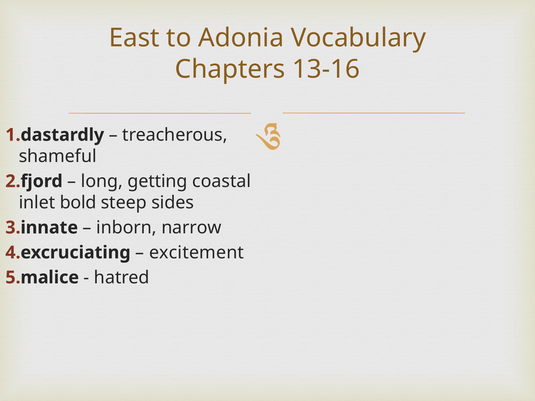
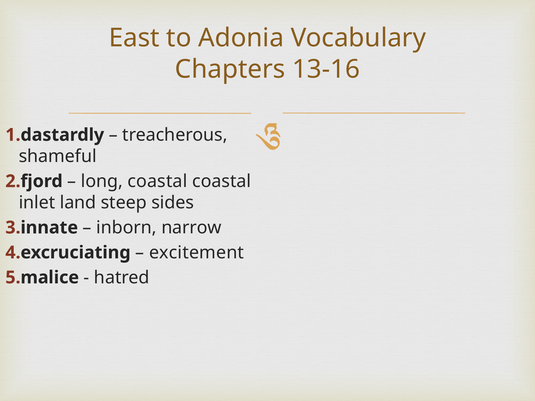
long getting: getting -> coastal (157, 181)
bold: bold -> land (78, 203)
